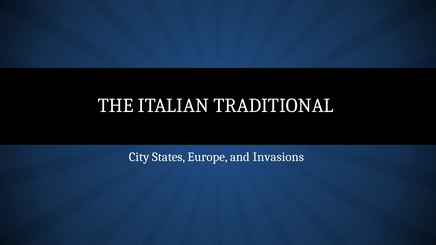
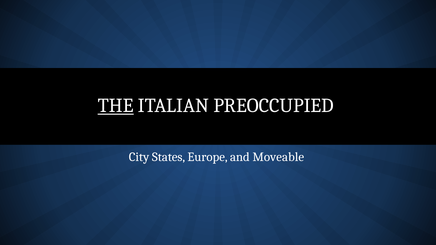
THE underline: none -> present (116, 106)
TRADITIONAL: TRADITIONAL -> PREOCCUPIED (274, 106)
Invasions: Invasions -> Moveable (278, 157)
